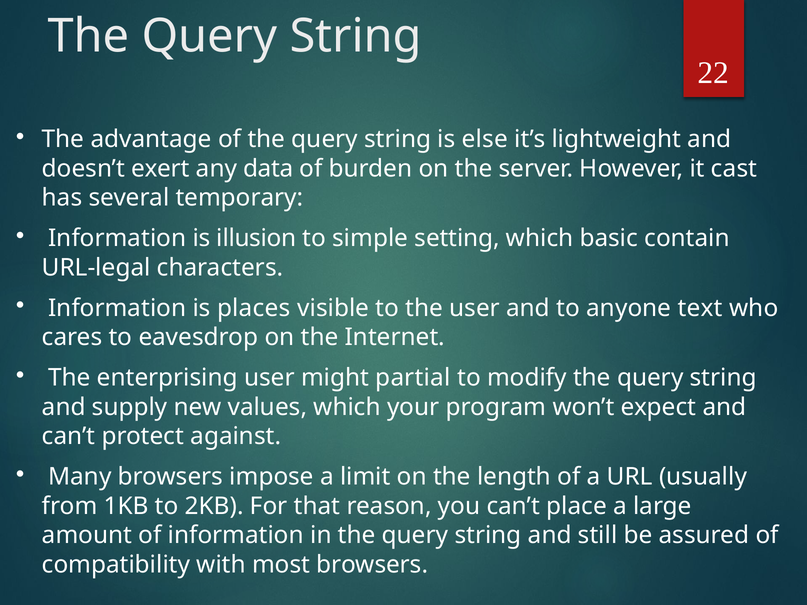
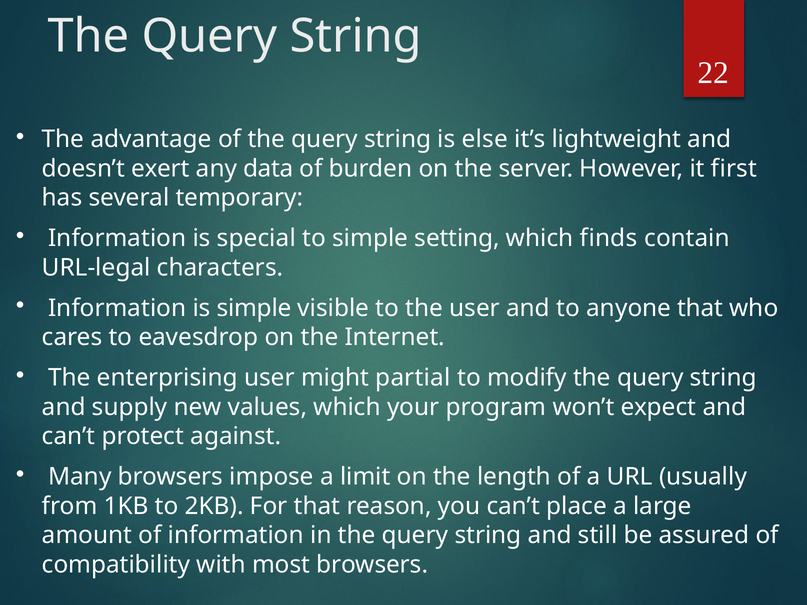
cast: cast -> first (734, 169)
illusion: illusion -> special (256, 238)
basic: basic -> finds (609, 238)
is places: places -> simple (254, 308)
anyone text: text -> that (700, 308)
